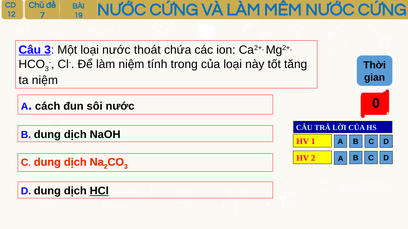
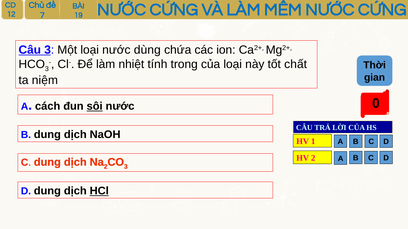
thoát: thoát -> dùng (147, 50)
làm niệm: niệm -> nhiệt (131, 64)
tăng: tăng -> chất (296, 64)
sôi underline: none -> present (95, 106)
